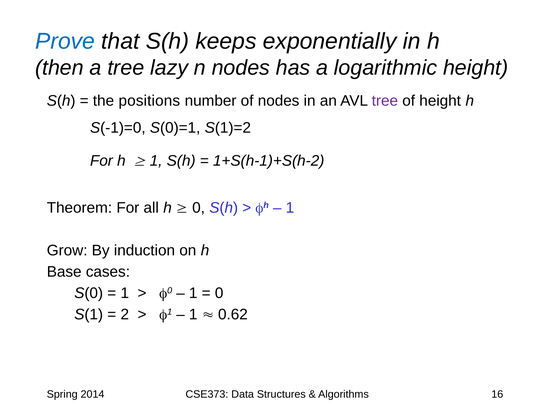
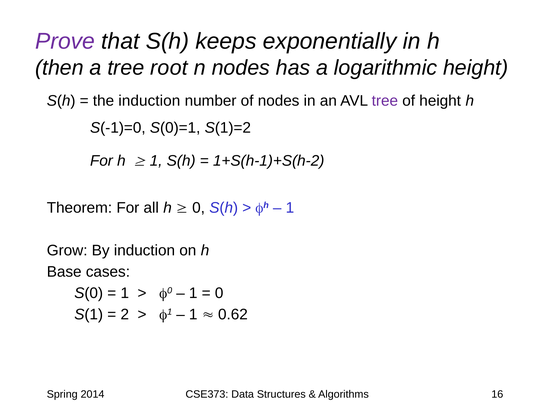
Prove colour: blue -> purple (65, 41)
lazy: lazy -> root (169, 68)
the positions: positions -> induction (149, 101)
